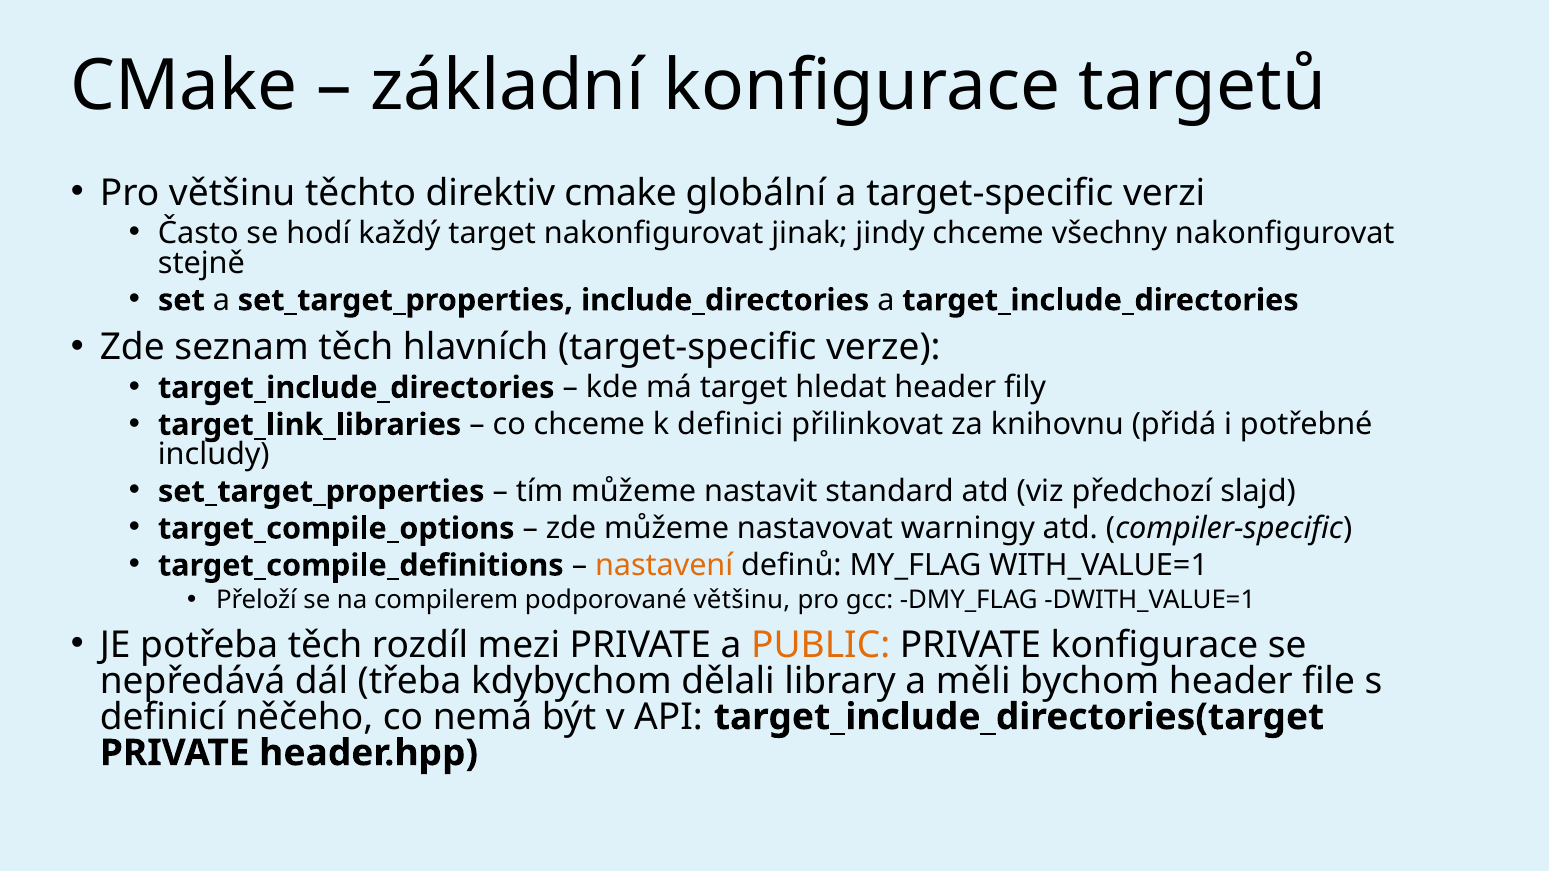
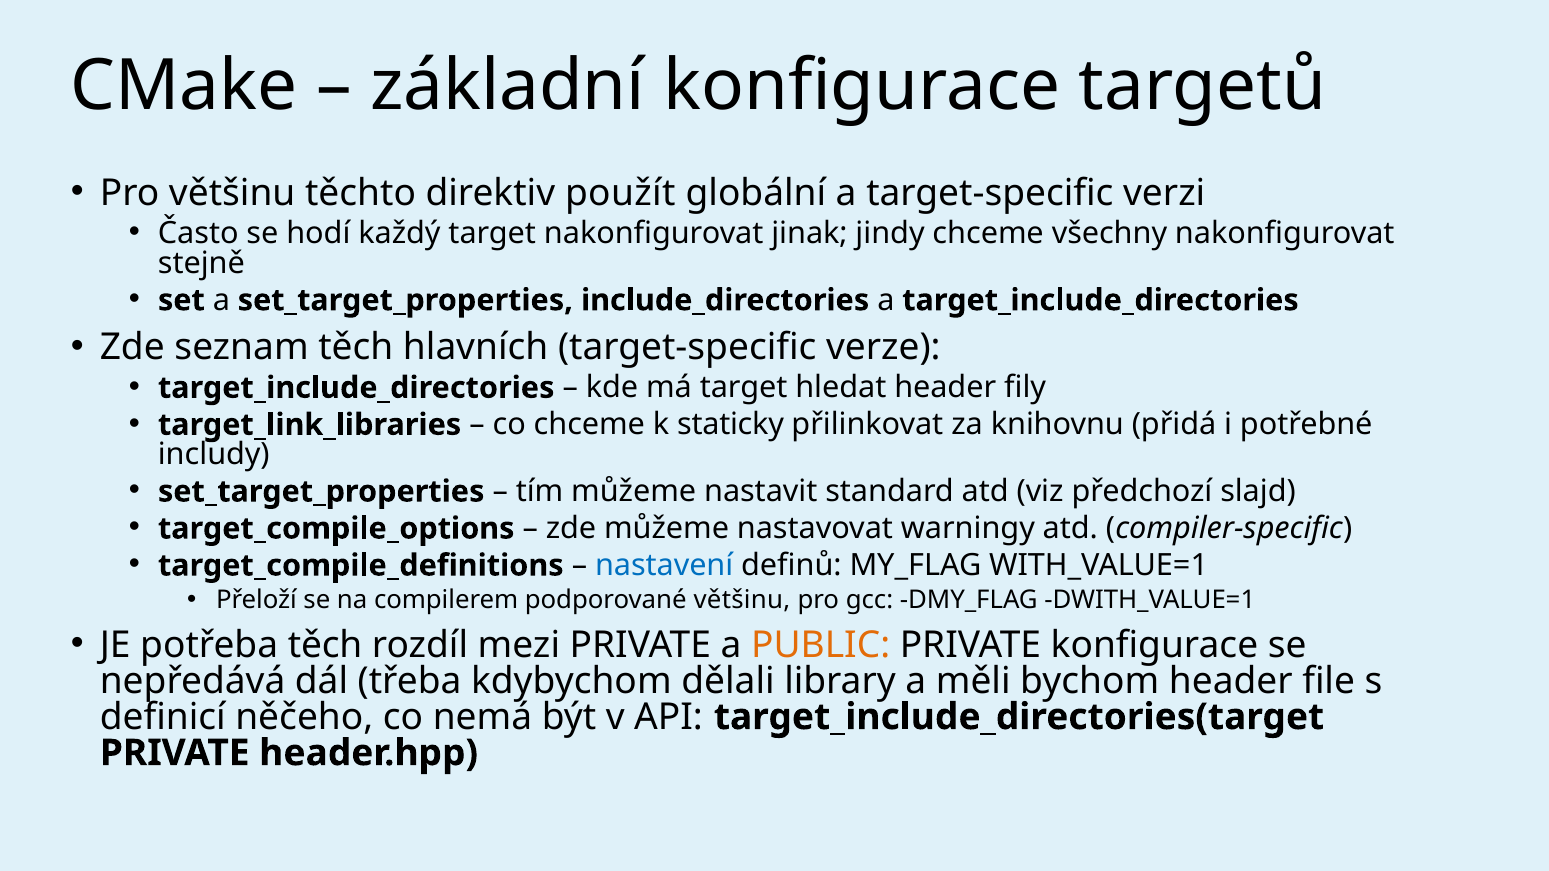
direktiv cmake: cmake -> použít (620, 193)
definici: definici -> staticky (731, 425)
nastavení colour: orange -> blue (664, 566)
